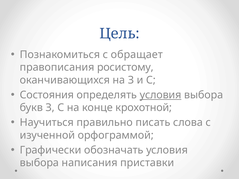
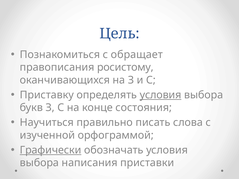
Состояния: Состояния -> Приставку (47, 95)
крохотной: крохотной -> состояния (144, 108)
Графически underline: none -> present (51, 150)
